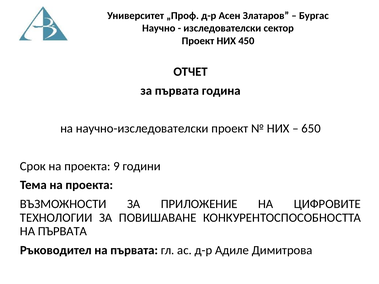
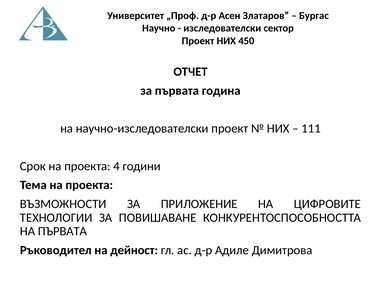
650: 650 -> 111 (311, 129)
9: 9 -> 4 (117, 166)
Ръководител на първата: първата -> дейност (134, 250)
